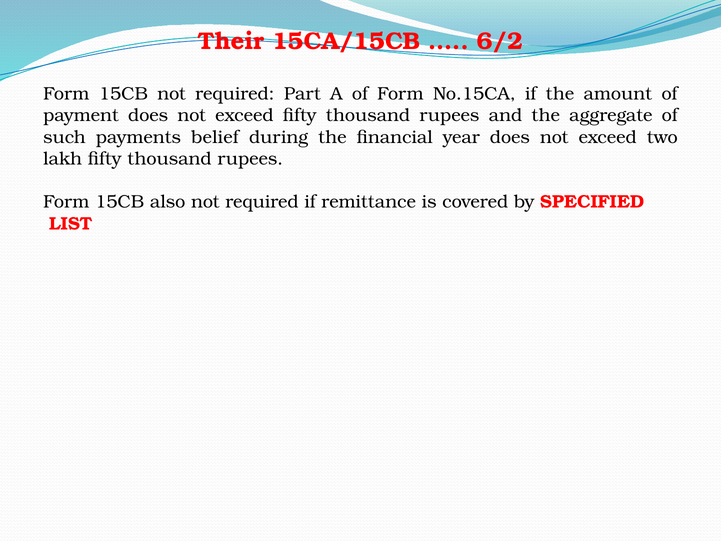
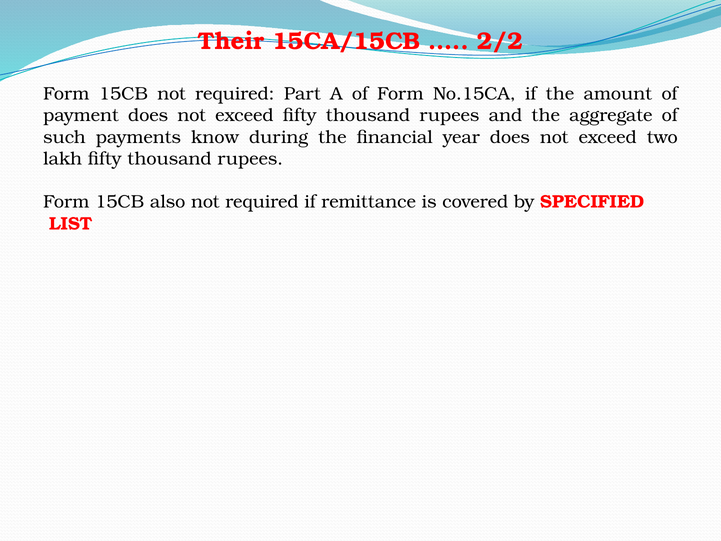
6/2: 6/2 -> 2/2 (500, 41)
belief: belief -> know (215, 137)
